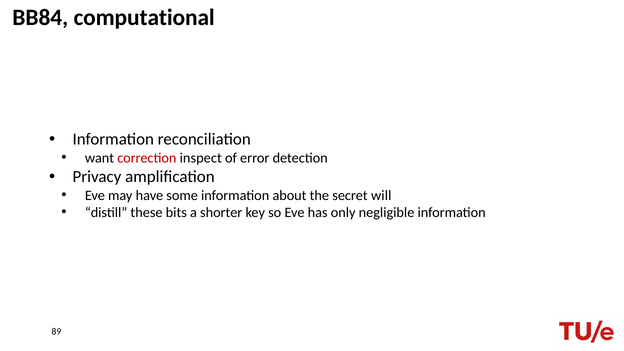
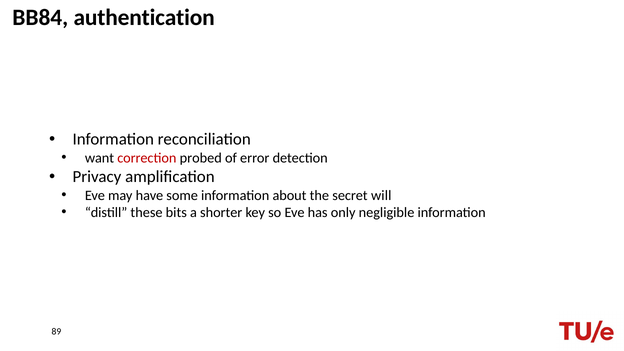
computational: computational -> authentication (144, 18)
inspect: inspect -> probed (201, 158)
